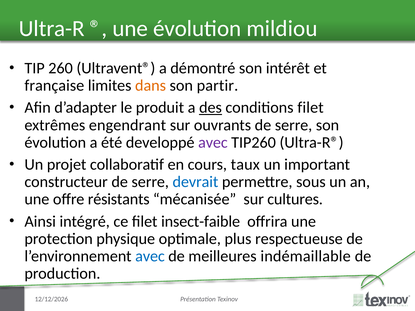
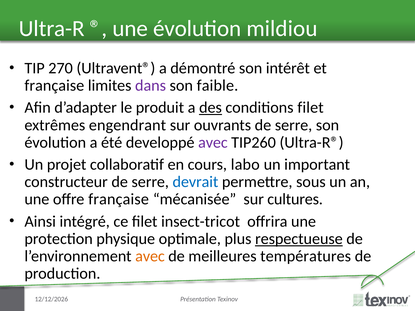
260: 260 -> 270 (61, 68)
dans colour: orange -> purple (151, 86)
partir: partir -> faible (217, 86)
taux: taux -> labo (245, 165)
offre résistants: résistants -> française (119, 199)
insect-faible: insect-faible -> insect-tricot (201, 222)
respectueuse underline: none -> present (299, 239)
avec colour: blue -> orange (150, 256)
indémaillable: indémaillable -> températures (306, 256)
